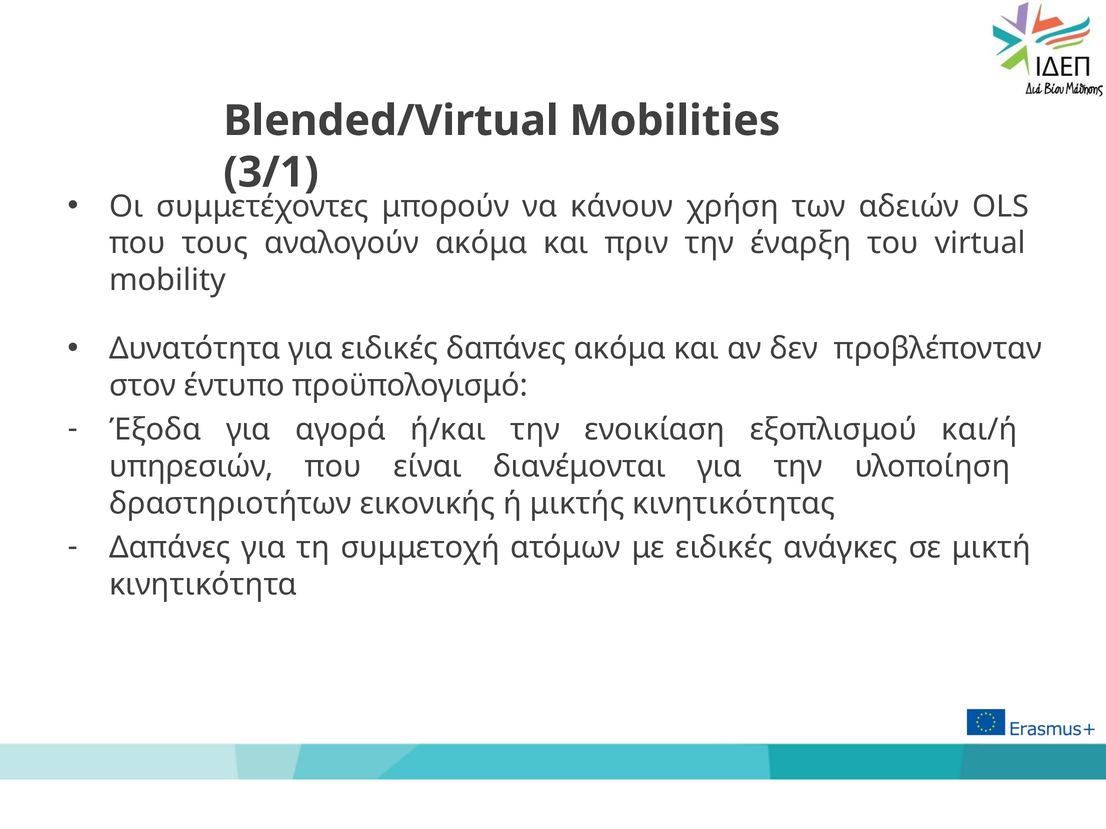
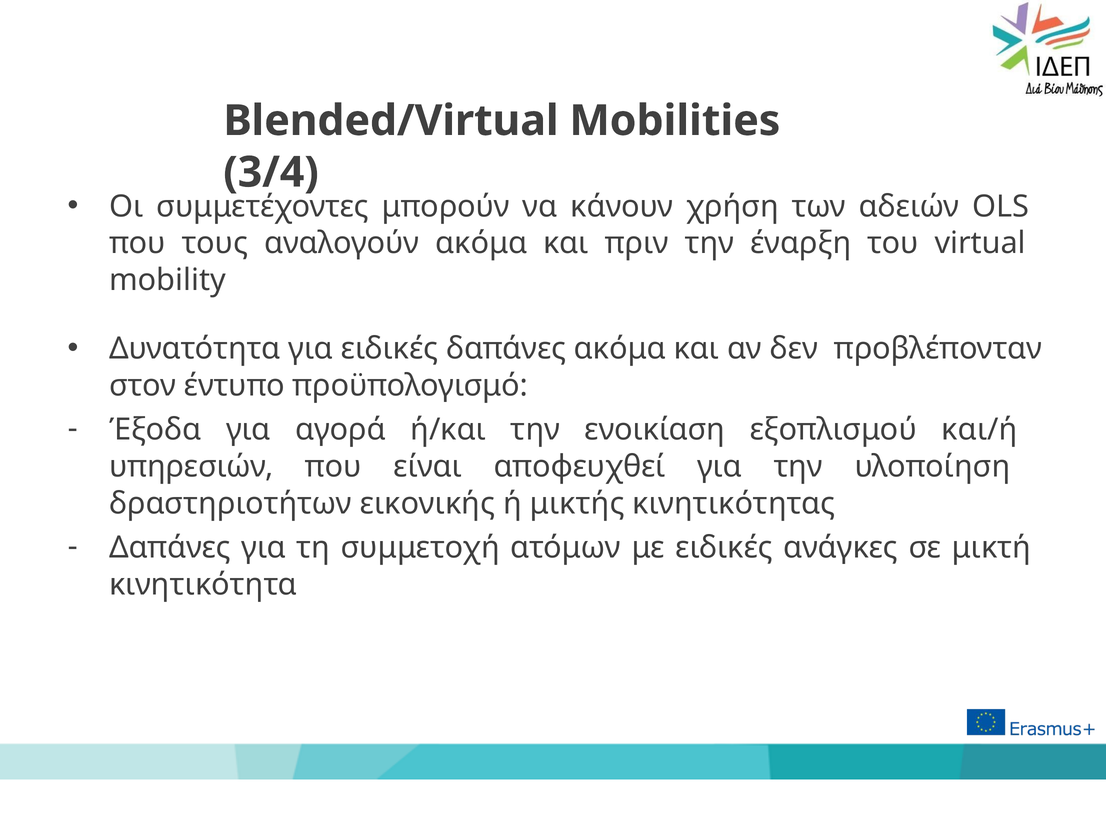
3/1: 3/1 -> 3/4 (271, 173)
διανέμονται: διανέμονται -> αποφευχθεί (580, 467)
